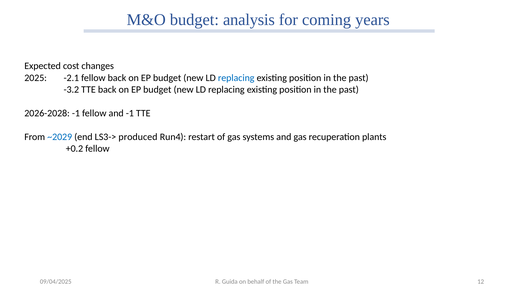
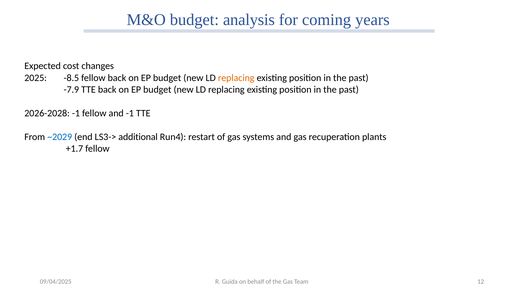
-2.1: -2.1 -> -8.5 (71, 78)
replacing colour: blue -> orange (236, 78)
-3.2: -3.2 -> -7.9 (71, 90)
produced: produced -> additional (138, 137)
+0.2: +0.2 -> +1.7 (74, 149)
